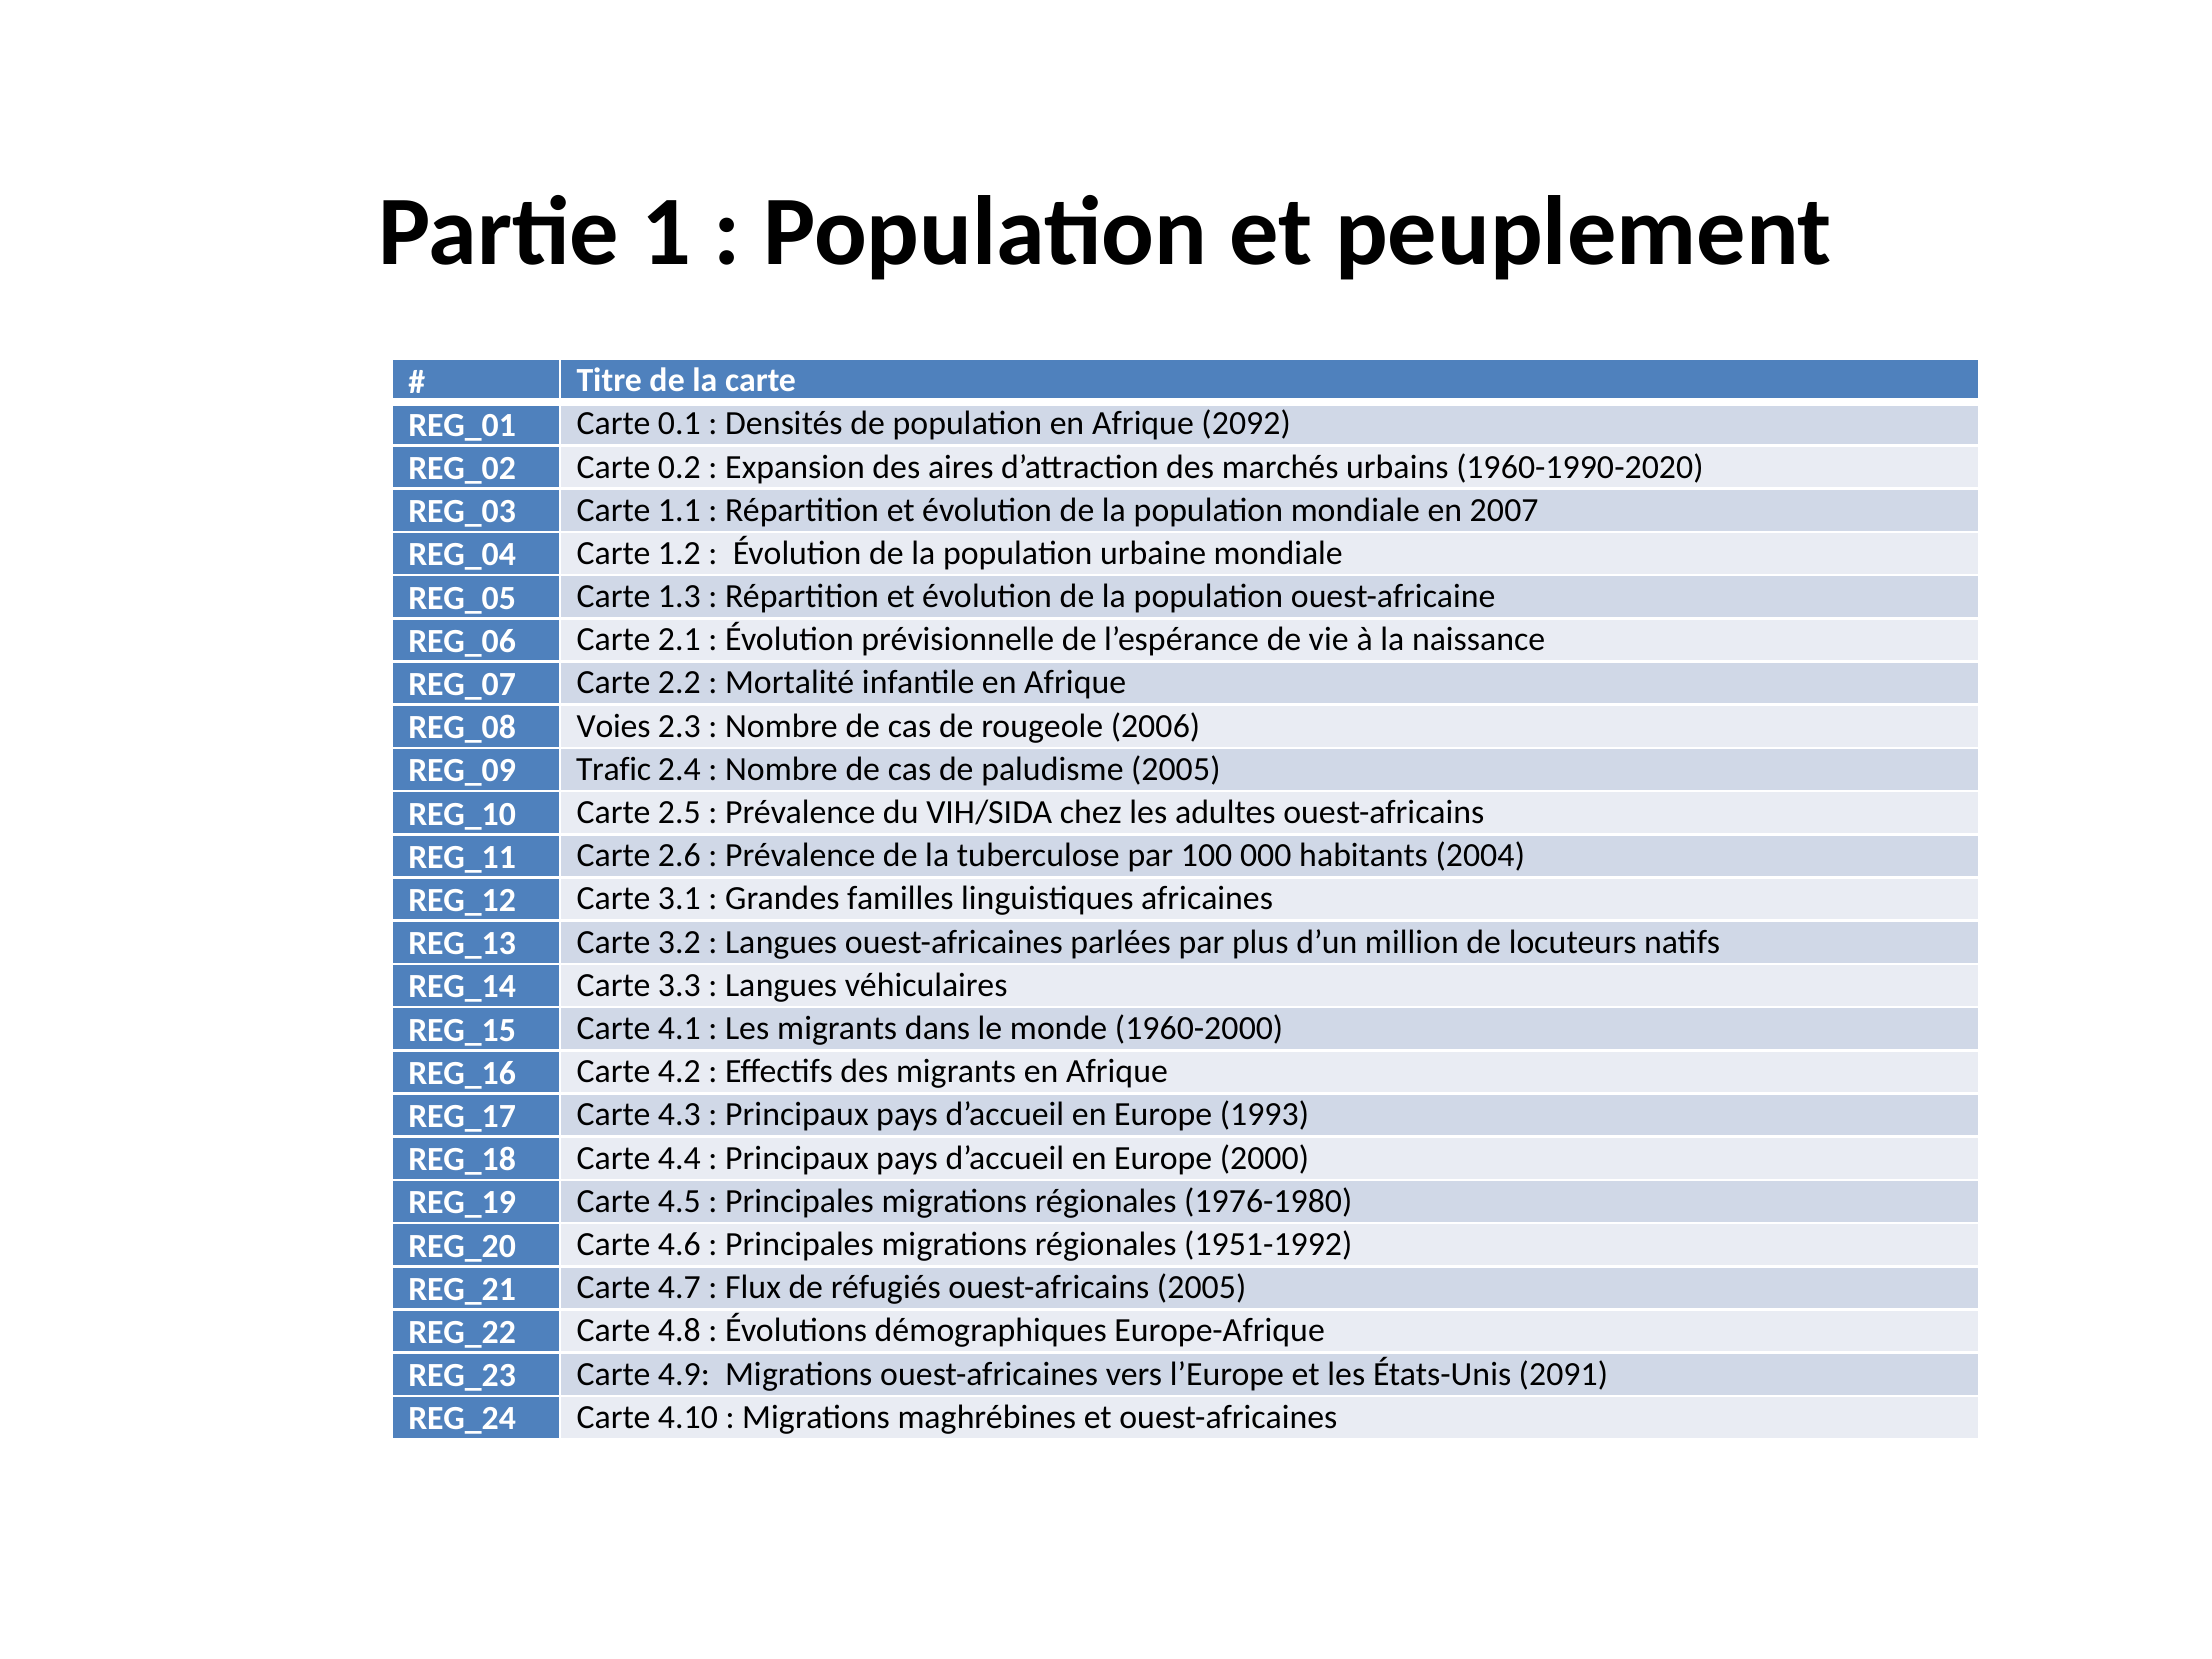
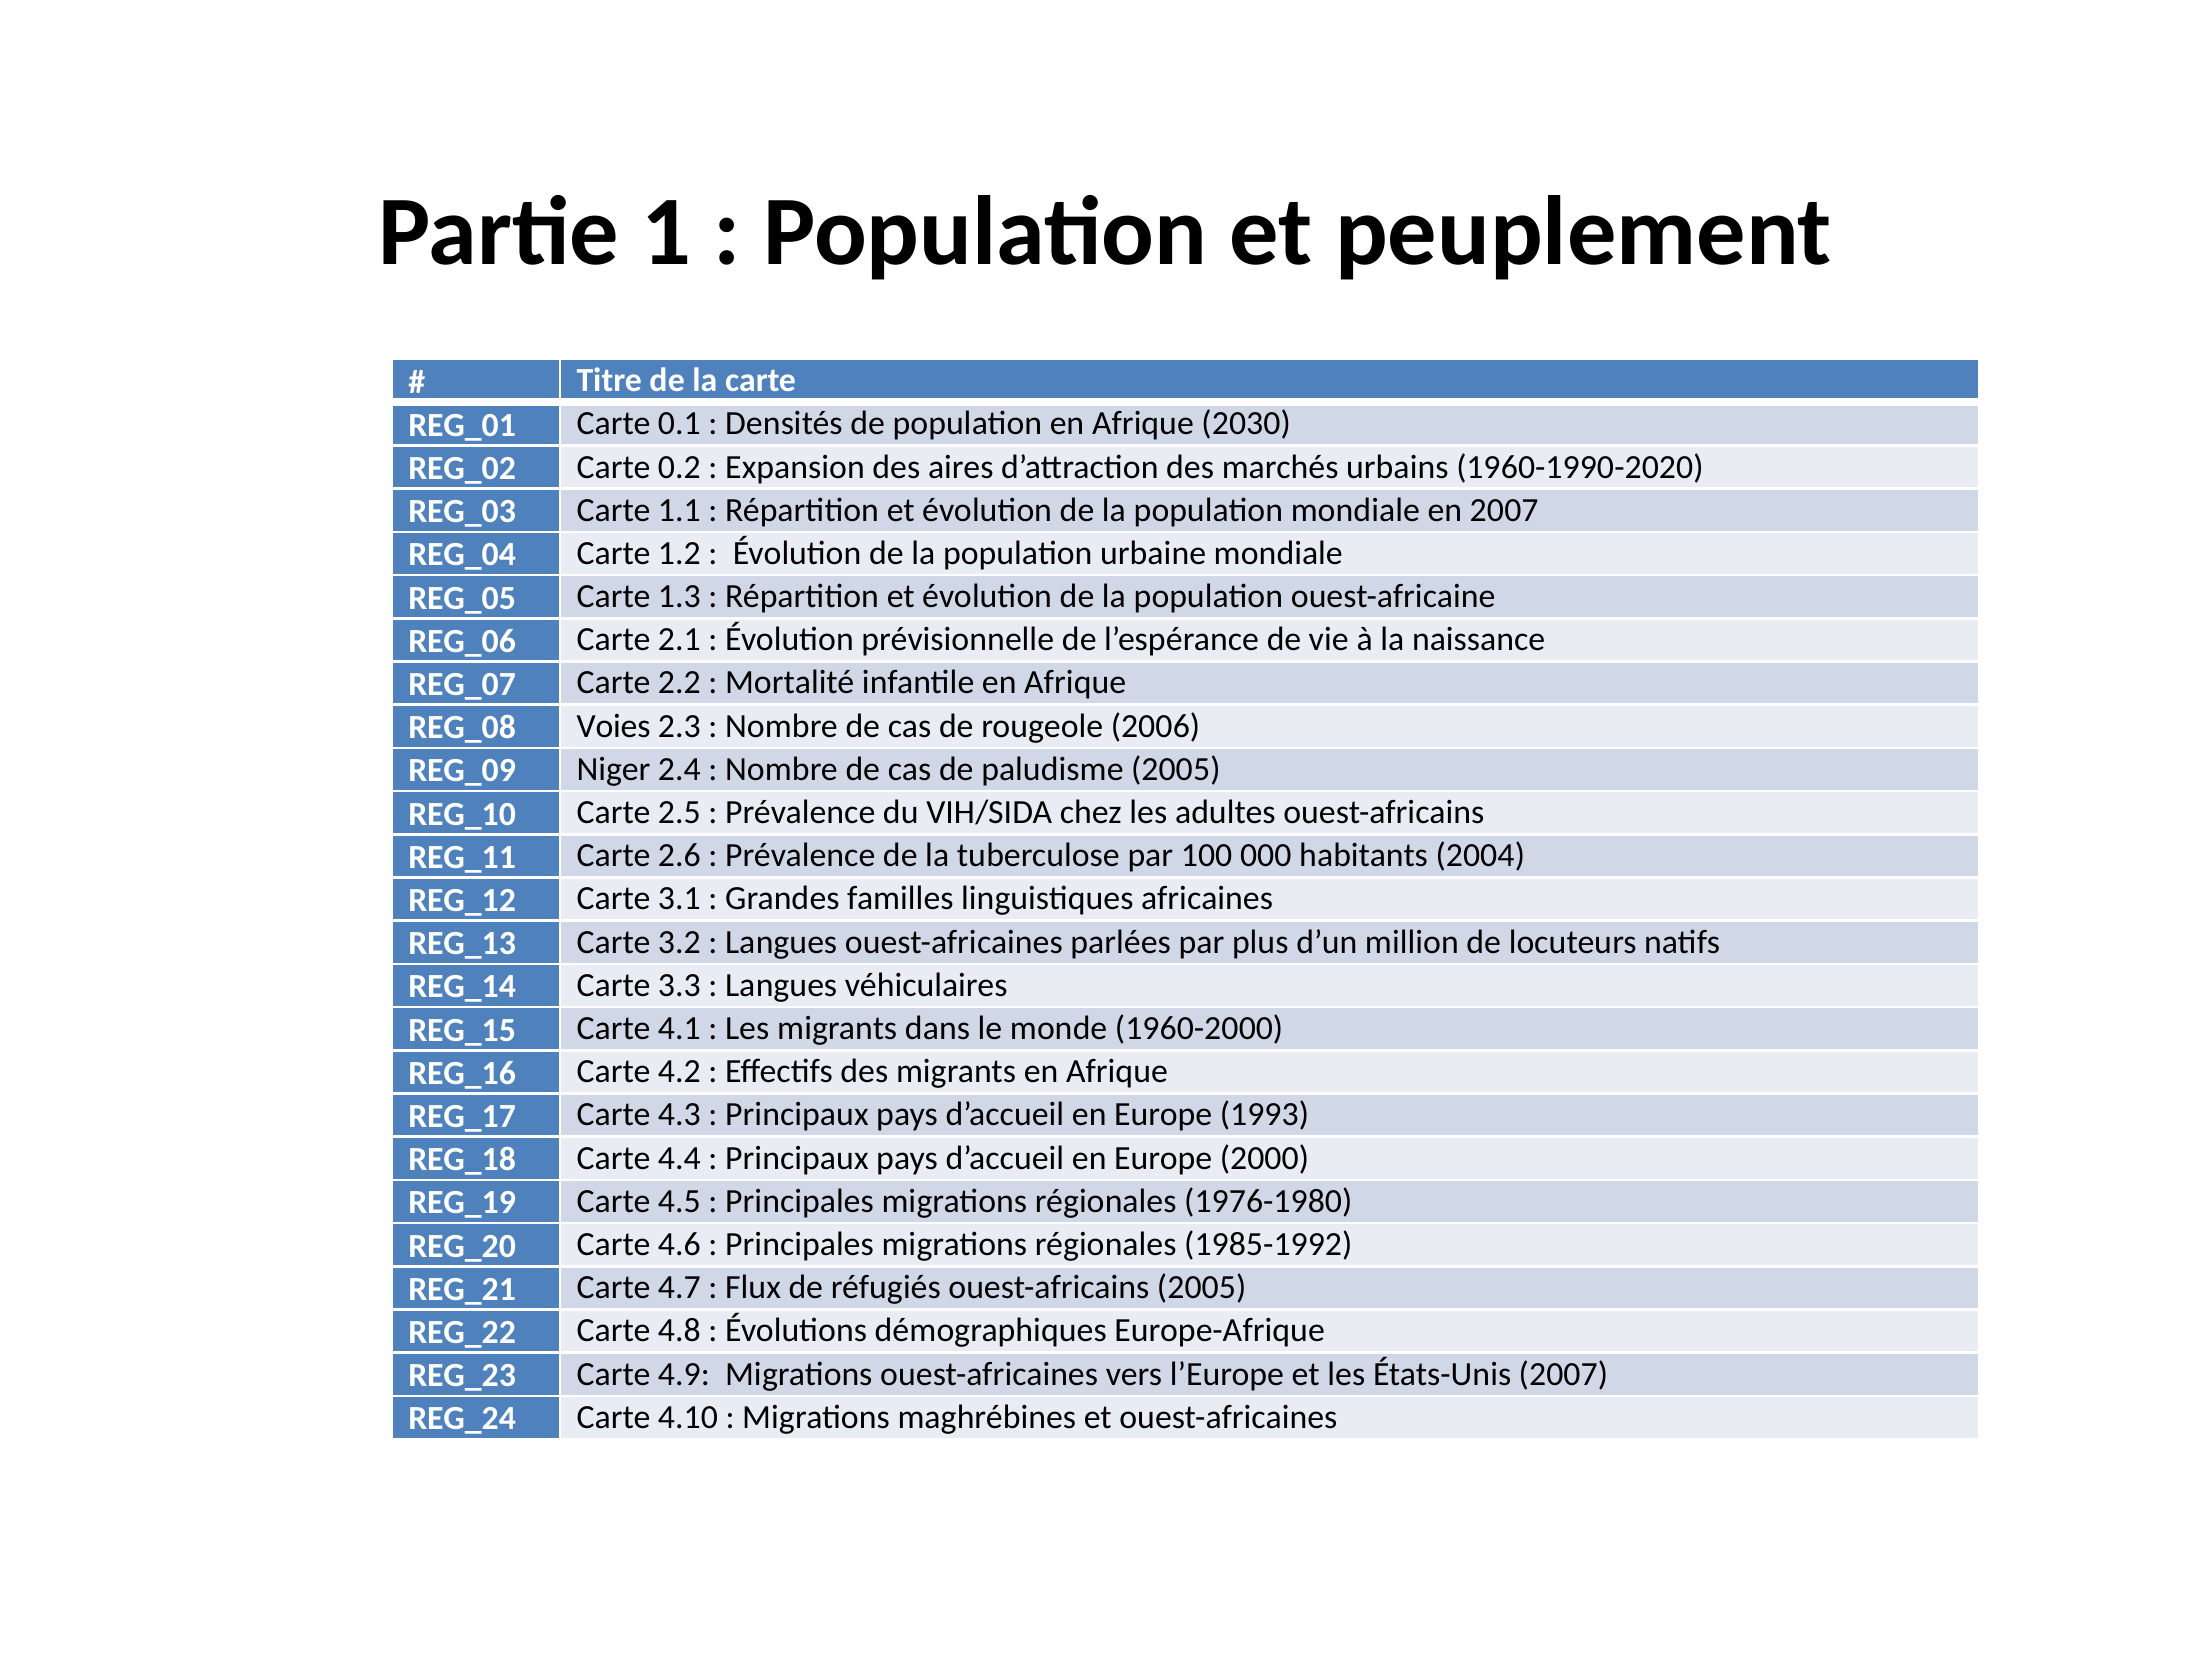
2092: 2092 -> 2030 (1246, 424)
Trafic: Trafic -> Niger (613, 769)
1951-1992: 1951-1992 -> 1985-1992 (1268, 1244)
États-Unis 2091: 2091 -> 2007 (1563, 1374)
